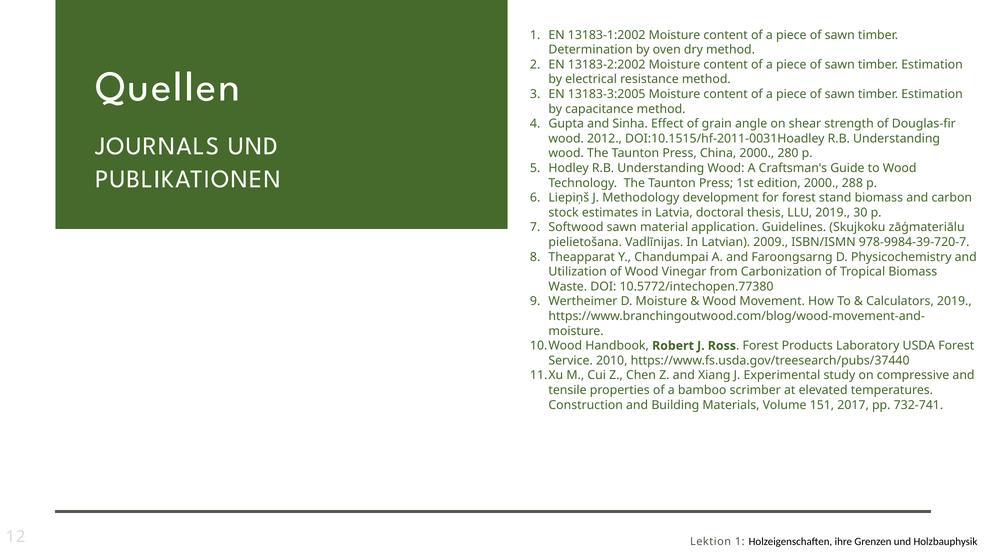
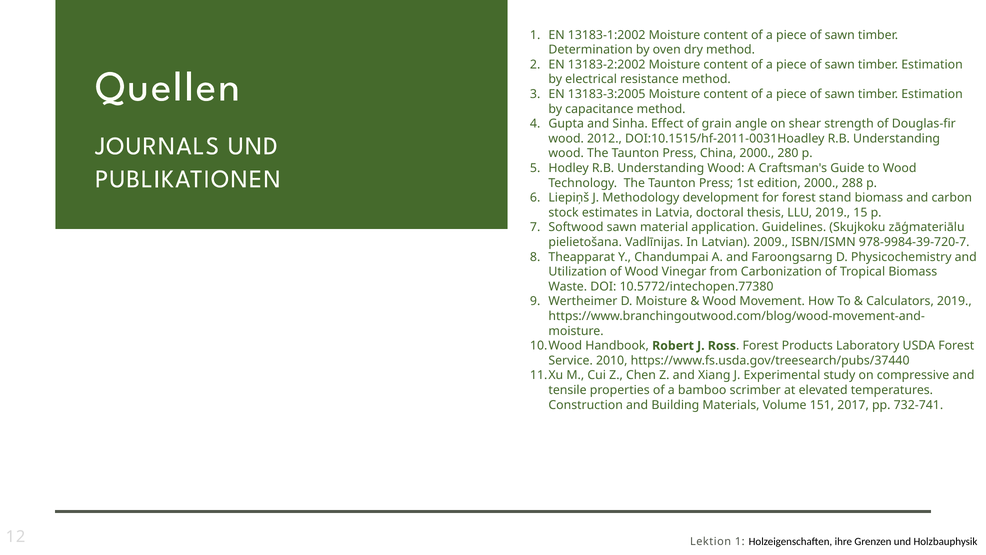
30: 30 -> 15 (860, 212)
